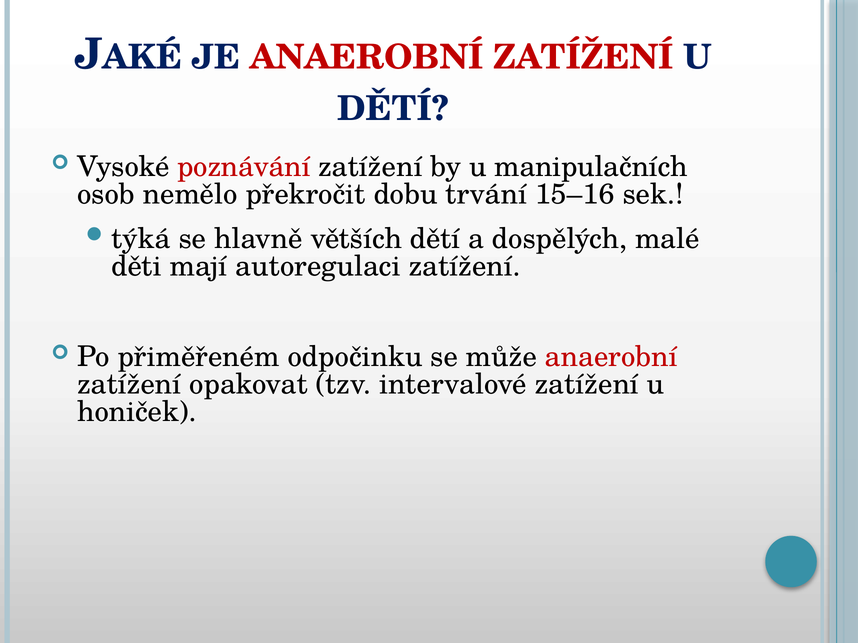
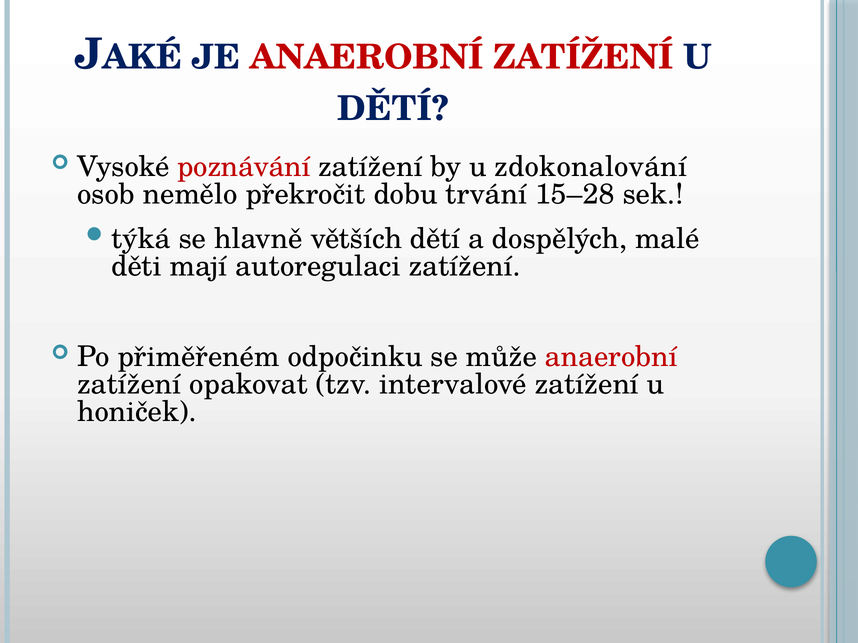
manipulačních: manipulačních -> zdokonalování (591, 167)
15–16: 15–16 -> 15–28 (575, 194)
